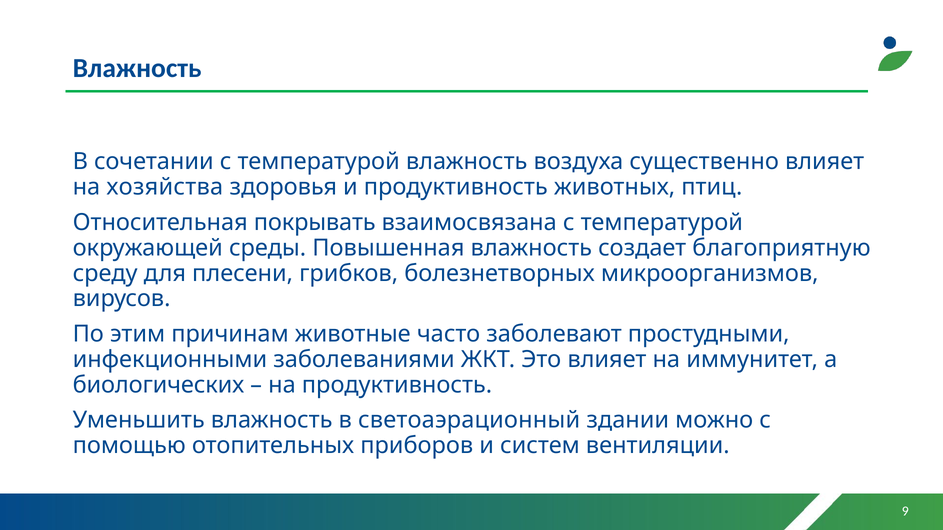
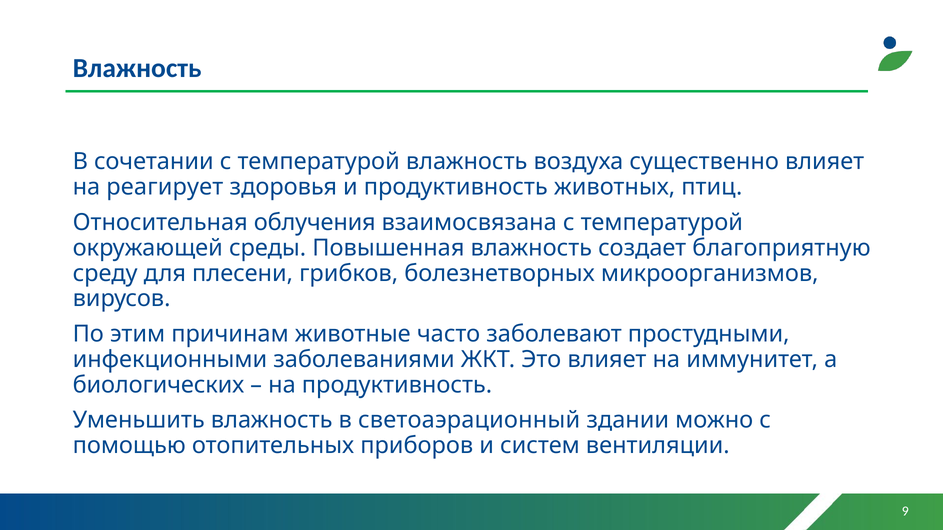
хозяйства: хозяйства -> реагирует (165, 187)
покрывать: покрывать -> облучения (315, 223)
